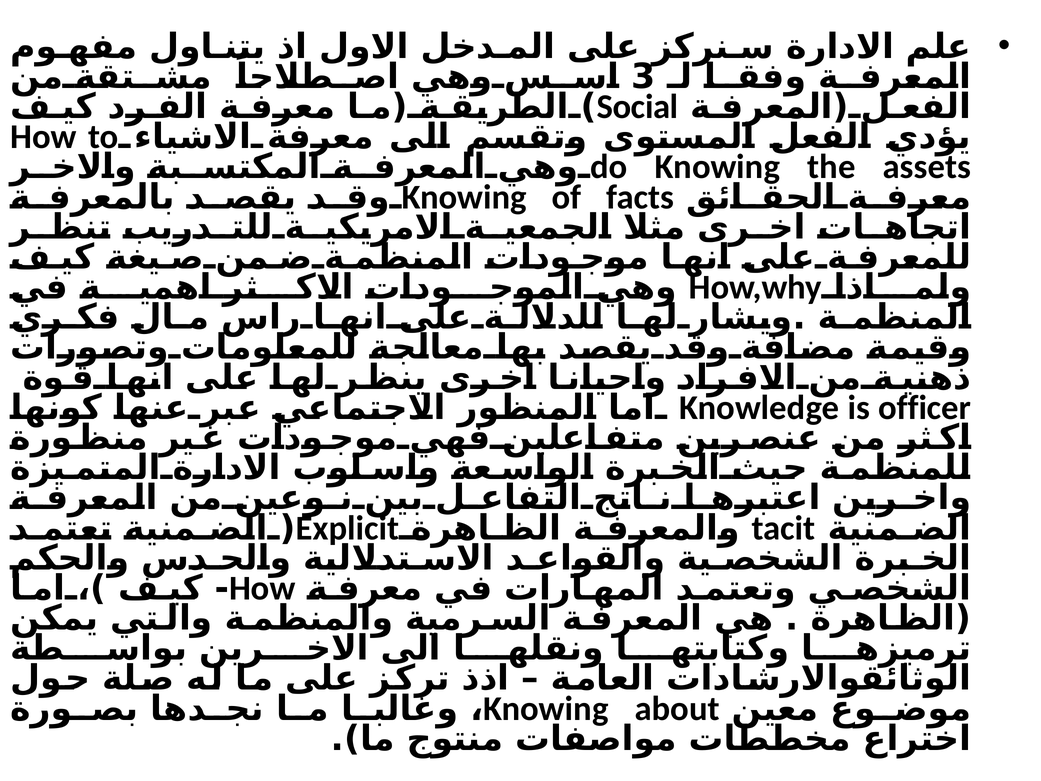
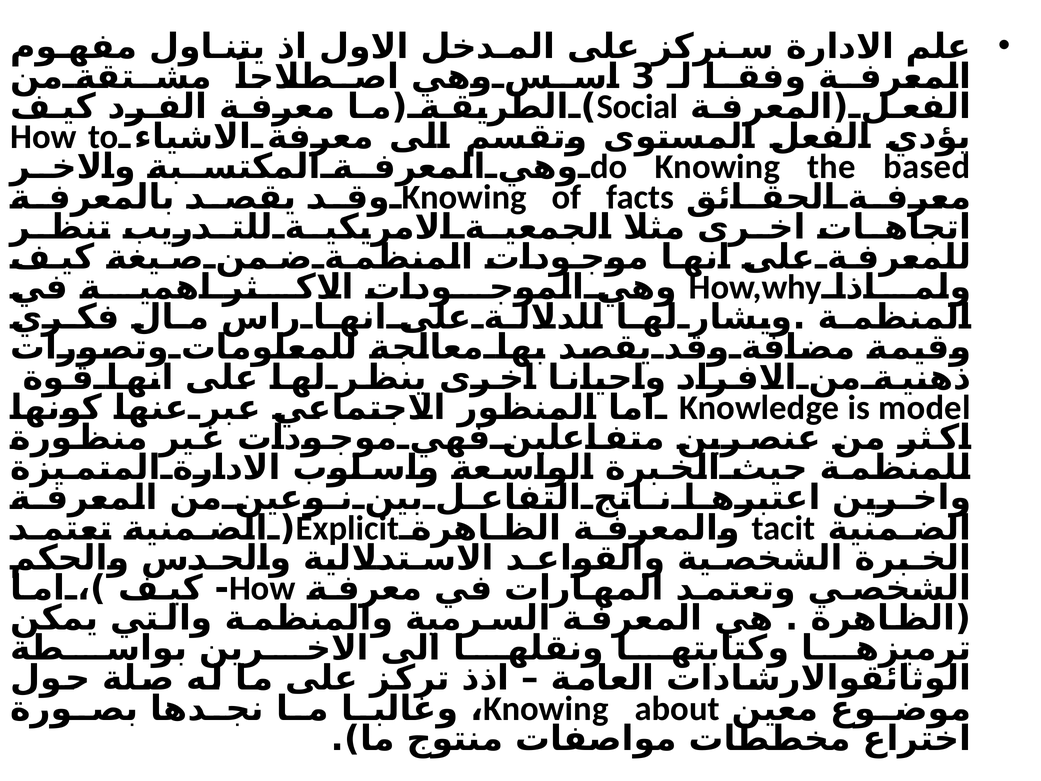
assets: assets -> based (927, 167)
officer: officer -> model (924, 408)
